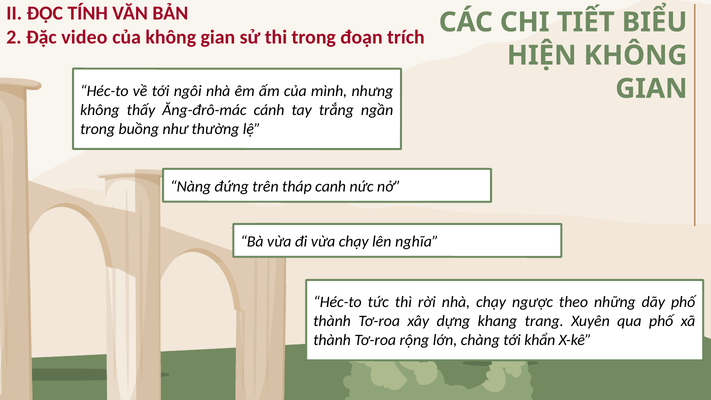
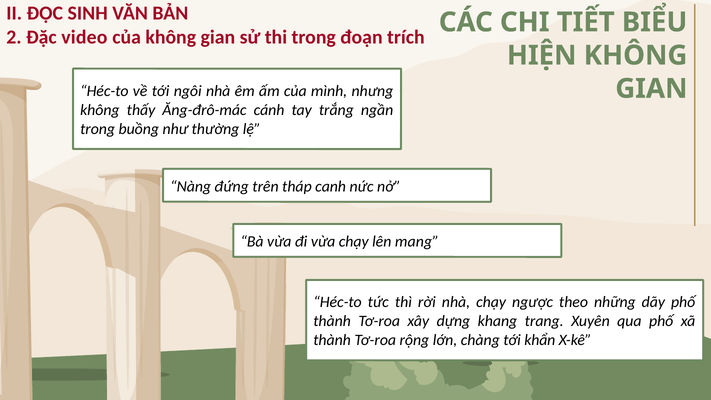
TÍNH: TÍNH -> SINH (88, 13)
nghĩa: nghĩa -> mang (417, 241)
